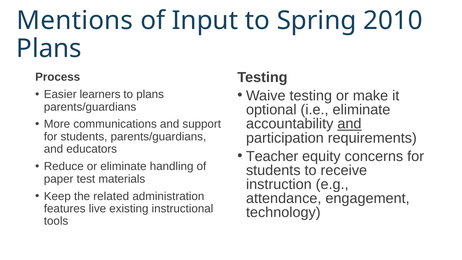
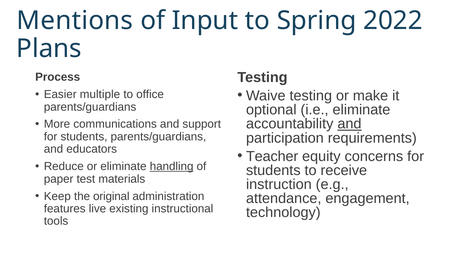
2010: 2010 -> 2022 (393, 20)
learners: learners -> multiple (100, 94)
to plans: plans -> office (150, 94)
handling underline: none -> present (172, 166)
related: related -> original (111, 196)
